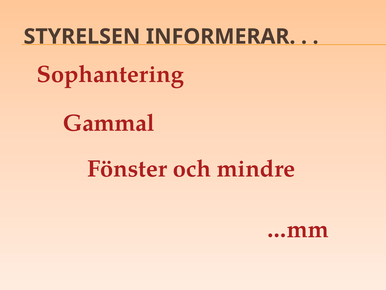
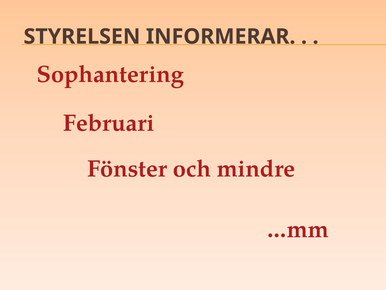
Gammal: Gammal -> Februari (109, 123)
